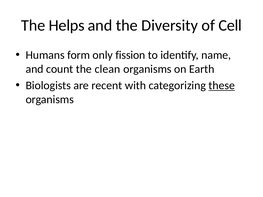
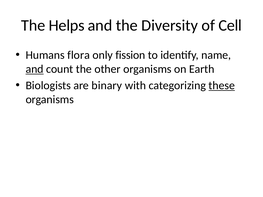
form: form -> flora (79, 55)
and underline: none -> present (35, 69)
clean: clean -> other (108, 69)
recent: recent -> binary (107, 86)
